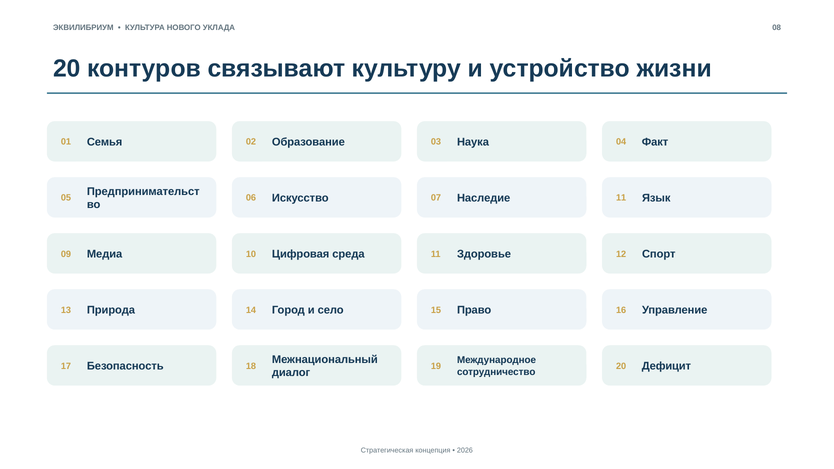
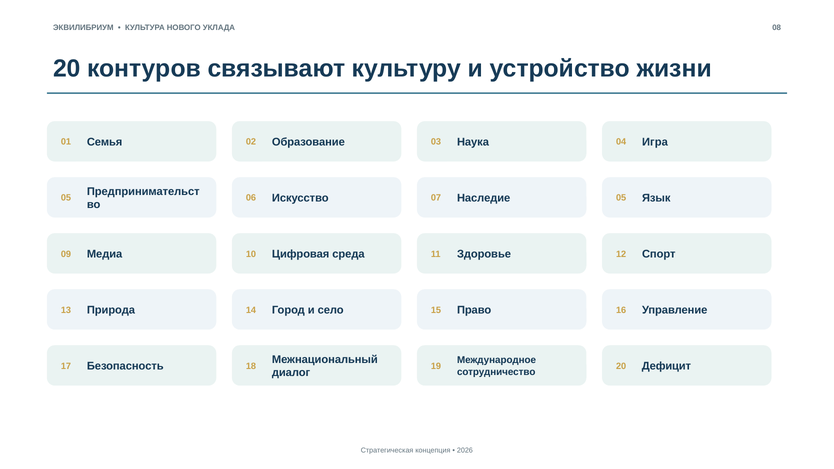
Факт: Факт -> Игра (655, 142)
Наследие 11: 11 -> 05 (621, 198)
